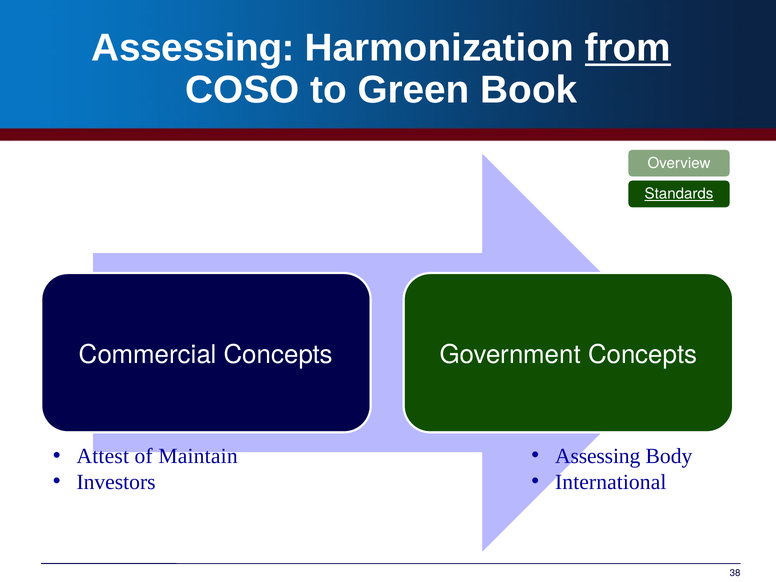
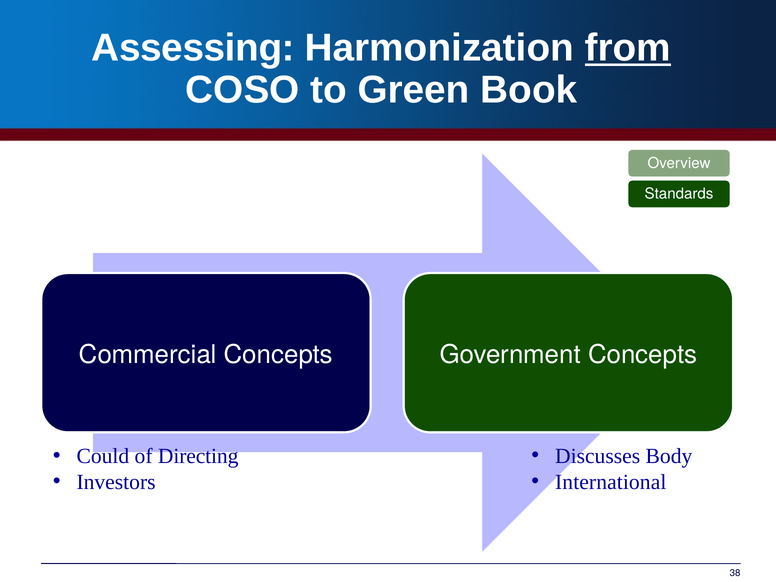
Standards underline: present -> none (679, 194)
Attest: Attest -> Could (103, 456)
Maintain: Maintain -> Directing (198, 456)
Assessing: Assessing -> Discusses (598, 456)
